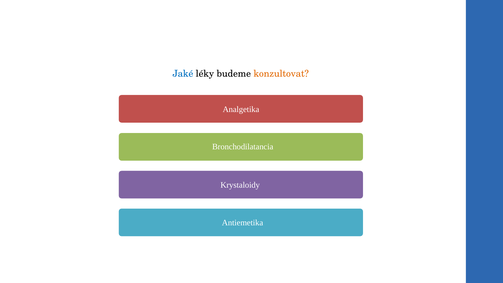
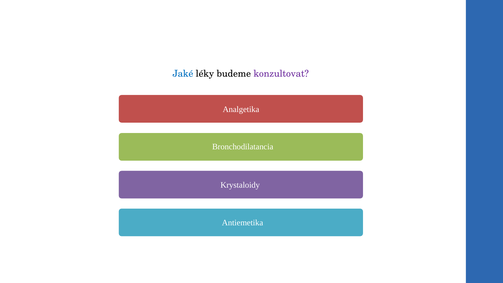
konzultovat colour: orange -> purple (281, 74)
